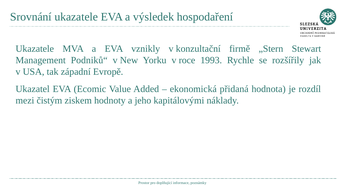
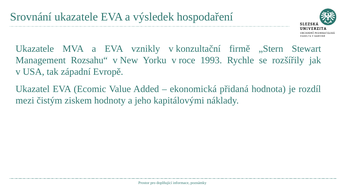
Podniků“: Podniků“ -> Rozsahu“ (89, 60)
